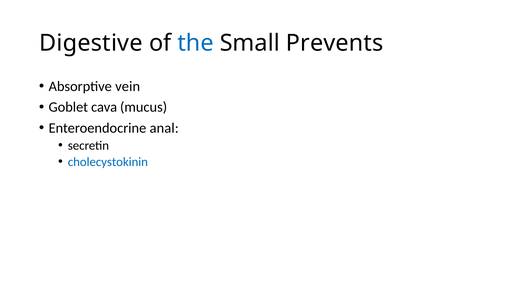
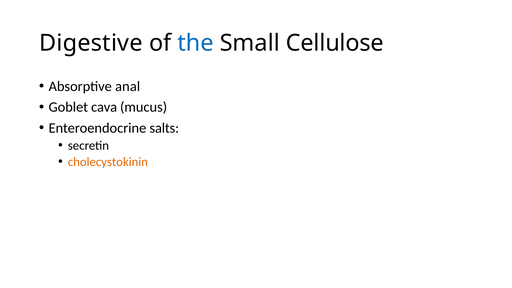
Prevents: Prevents -> Cellulose (335, 43)
vein: vein -> anal (128, 86)
anal: anal -> salts (164, 128)
cholecystokinin colour: blue -> orange (108, 162)
